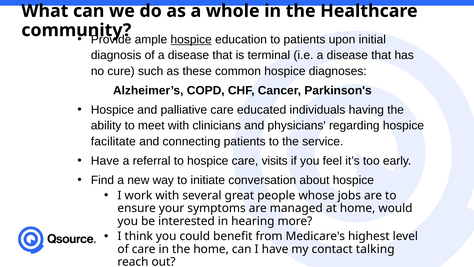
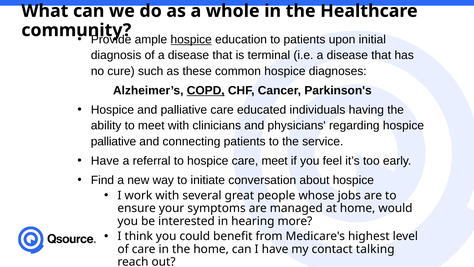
COPD underline: none -> present (206, 90)
facilitate: facilitate -> palliative (113, 141)
care visits: visits -> meet (275, 161)
